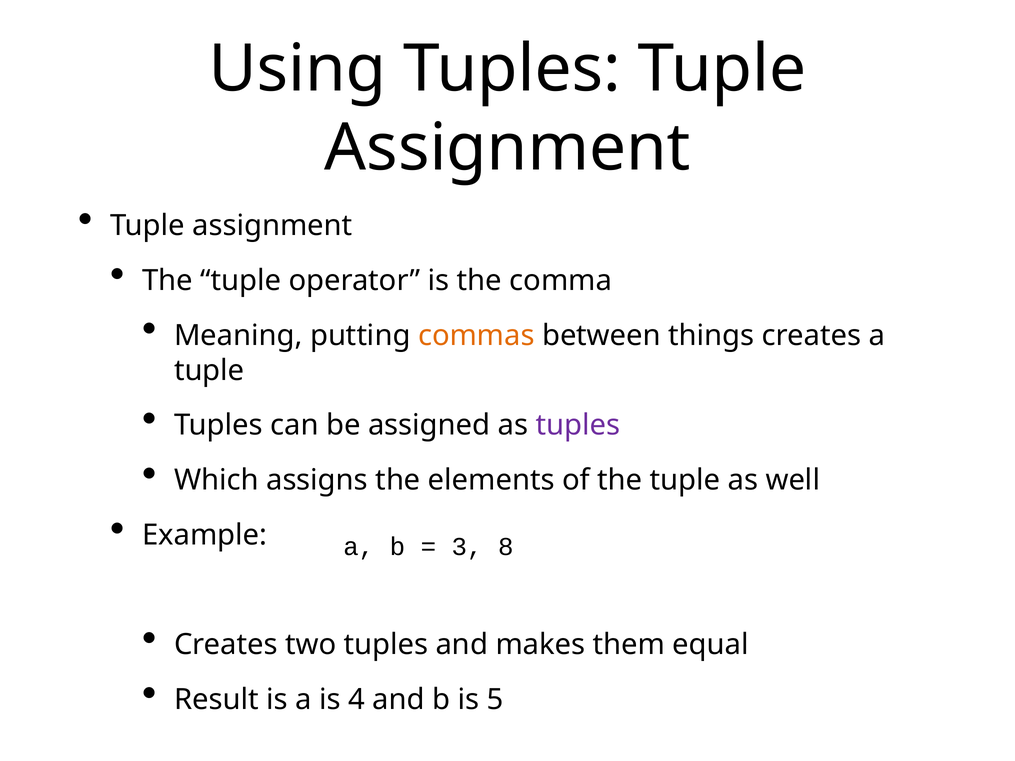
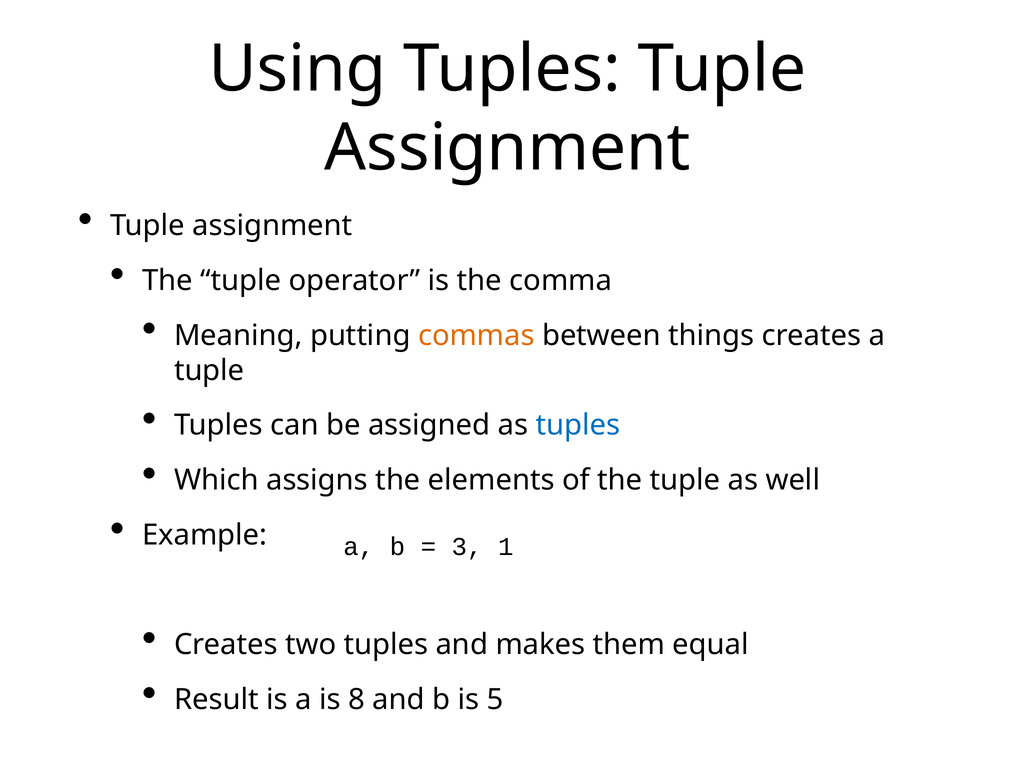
tuples colour: purple -> blue (578, 425)
8: 8 -> 1 (506, 547)
4: 4 -> 8 (357, 700)
